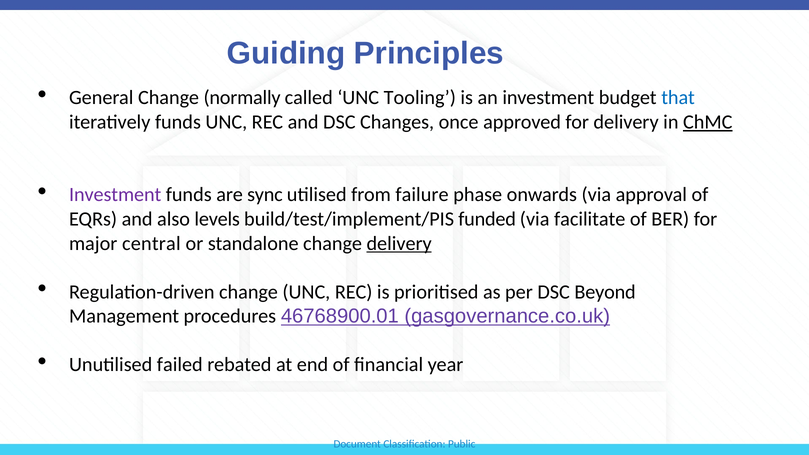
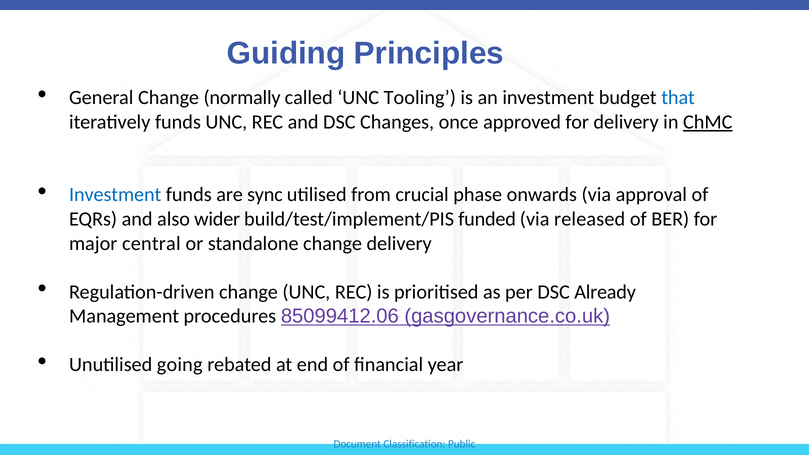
Investment colour: purple -> blue (115, 195)
failure: failure -> crucial (422, 195)
levels: levels -> wider (217, 219)
facilitate: facilitate -> released (590, 219)
delivery underline: present -> none (399, 243)
Beyond: Beyond -> Already (605, 292)
46768900.01: 46768900.01 -> 85099412.06 (340, 316)
failed: failed -> going (180, 365)
